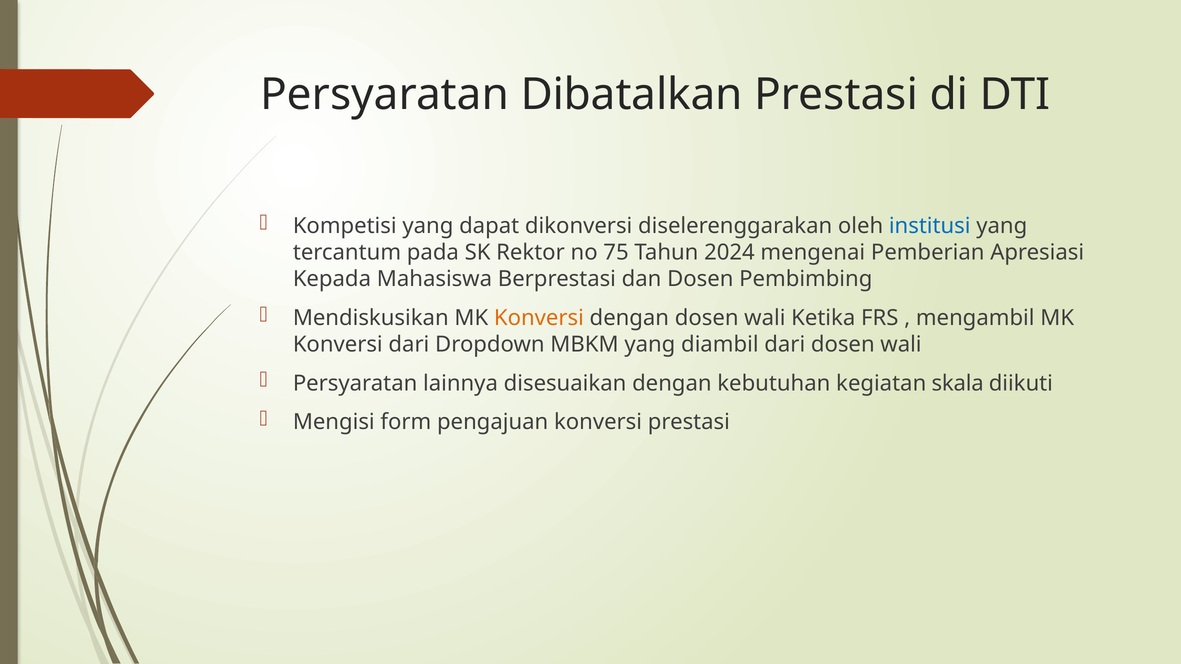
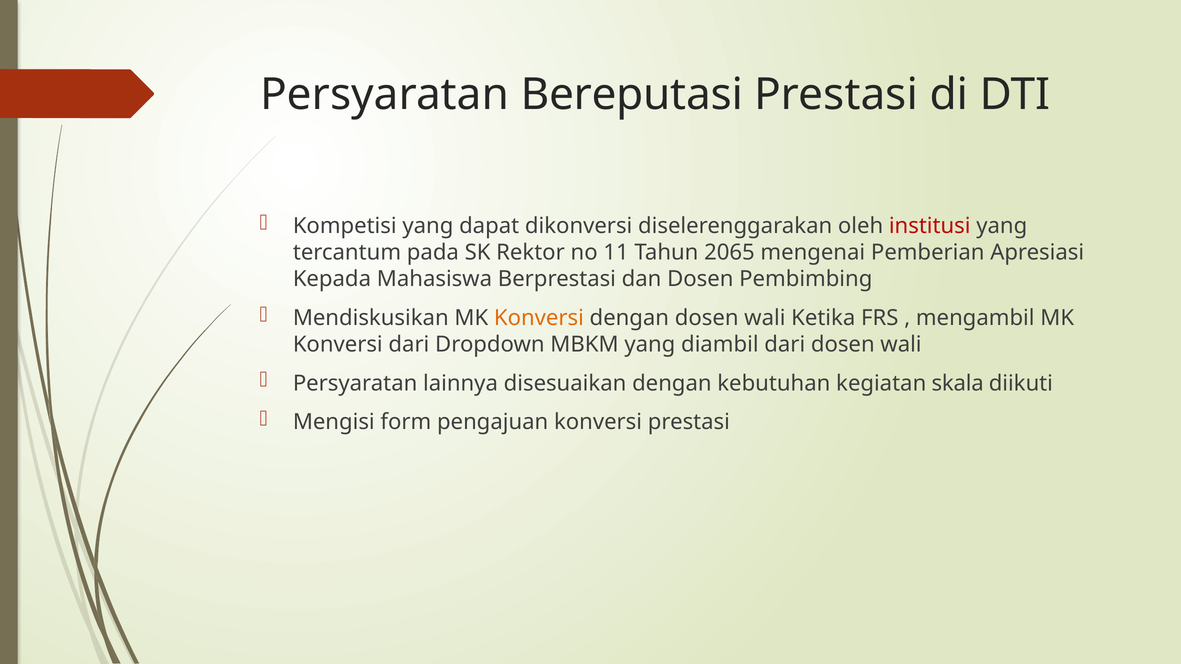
Dibatalkan: Dibatalkan -> Bereputasi (632, 95)
institusi colour: blue -> red (930, 226)
75: 75 -> 11 (616, 253)
2024: 2024 -> 2065 (729, 253)
